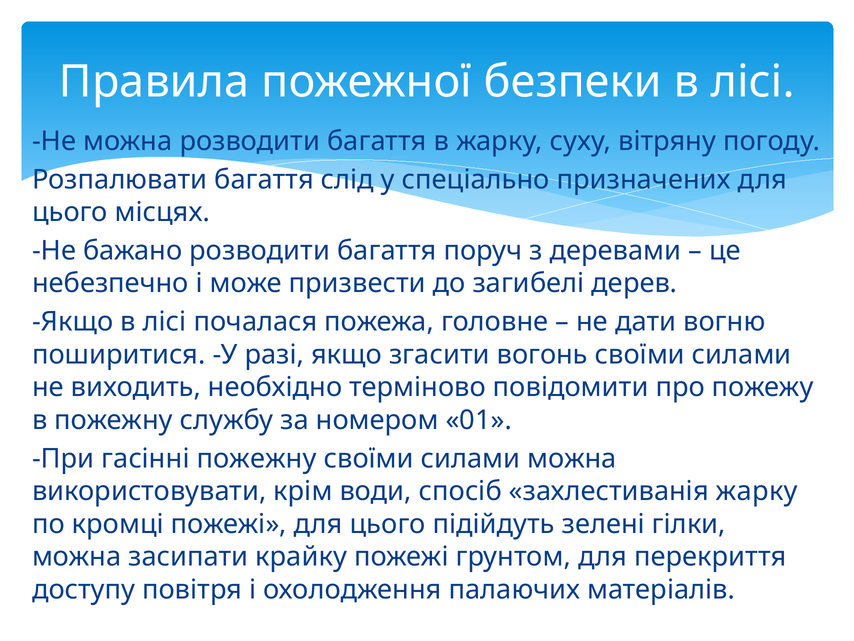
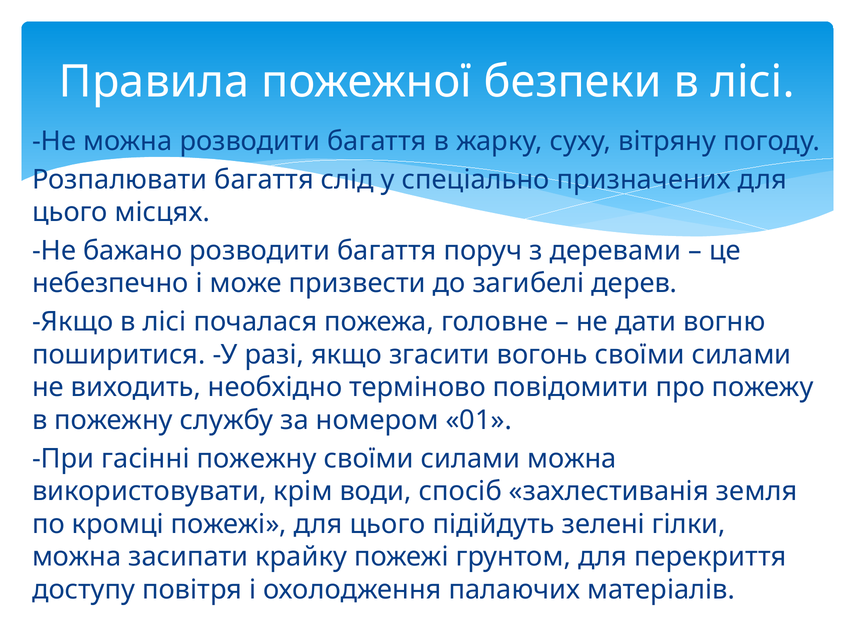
захлестиванія жарку: жарку -> земля (757, 491)
